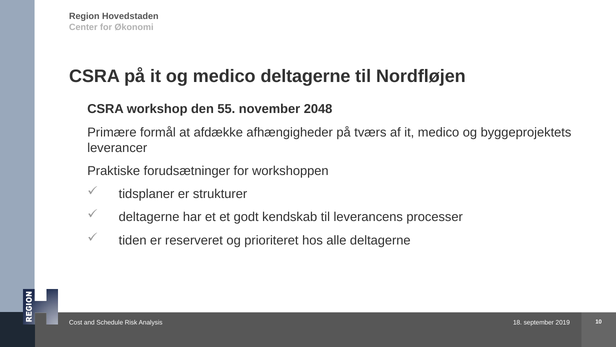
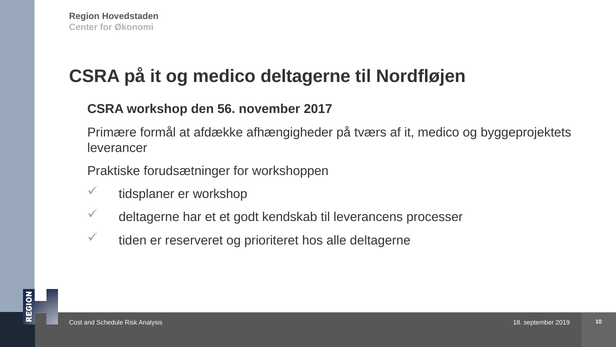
55: 55 -> 56 (226, 109)
2048: 2048 -> 2017 (318, 109)
er strukturer: strukturer -> workshop (220, 194)
